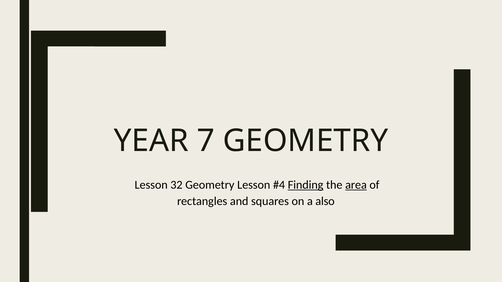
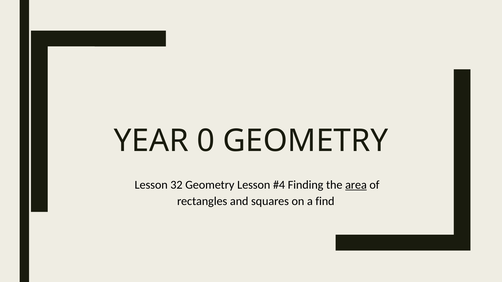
7: 7 -> 0 (206, 141)
Finding underline: present -> none (306, 185)
also: also -> find (325, 201)
